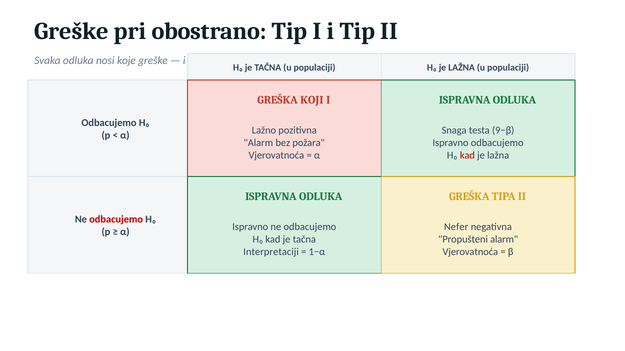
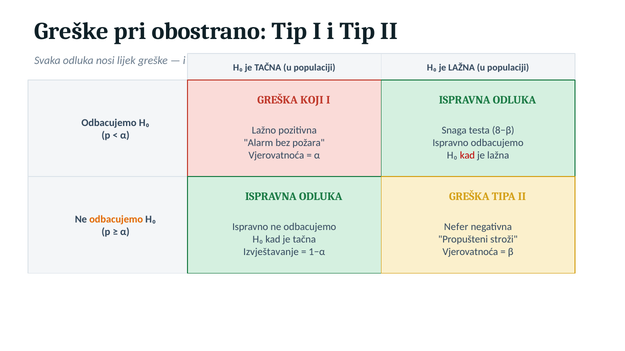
koje: koje -> lijek (126, 60)
9−β: 9−β -> 8−β (503, 130)
odbacujemo colour: red -> orange (116, 220)
Propušteni alarm: alarm -> stroži (504, 240)
Interpretaciji: Interpretaciji -> Izvještavanje (271, 252)
